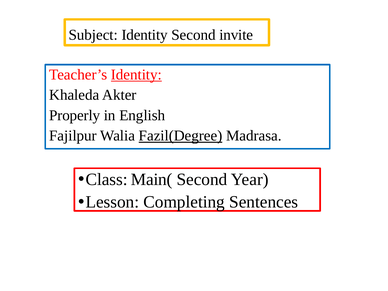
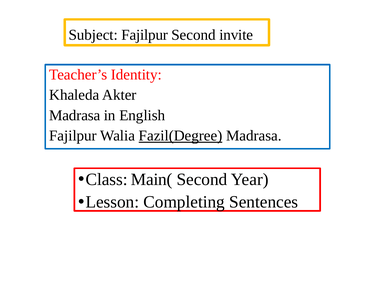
Subject Identity: Identity -> Fajilpur (145, 35)
Identity underline: present -> none (136, 75)
Properly: Properly -> Madrasa (75, 115)
